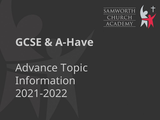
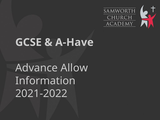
Topic: Topic -> Allow (74, 68)
